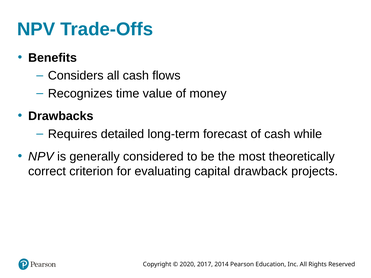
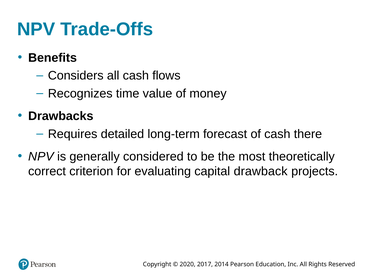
while: while -> there (308, 134)
